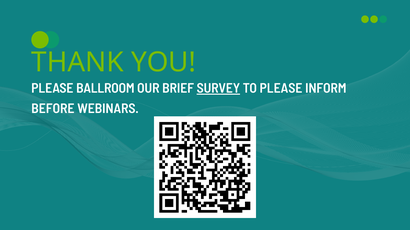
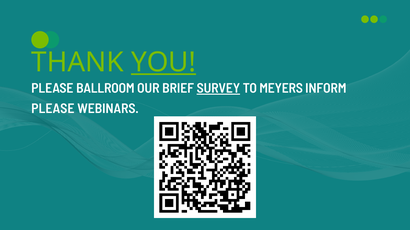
YOU underline: none -> present (164, 62)
TO PLEASE: PLEASE -> MEYERS (281, 89)
BEFORE: BEFORE -> PLEASE (53, 109)
